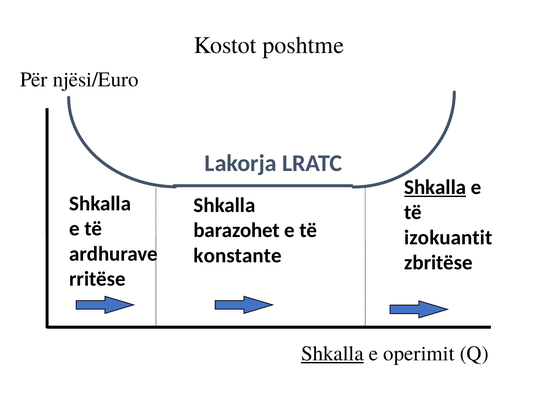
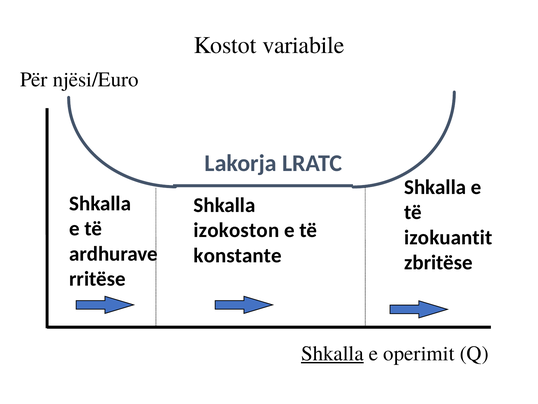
poshtme: poshtme -> variabile (303, 45)
Shkalla underline: present -> none (435, 187)
barazohet: barazohet -> izokoston (236, 230)
